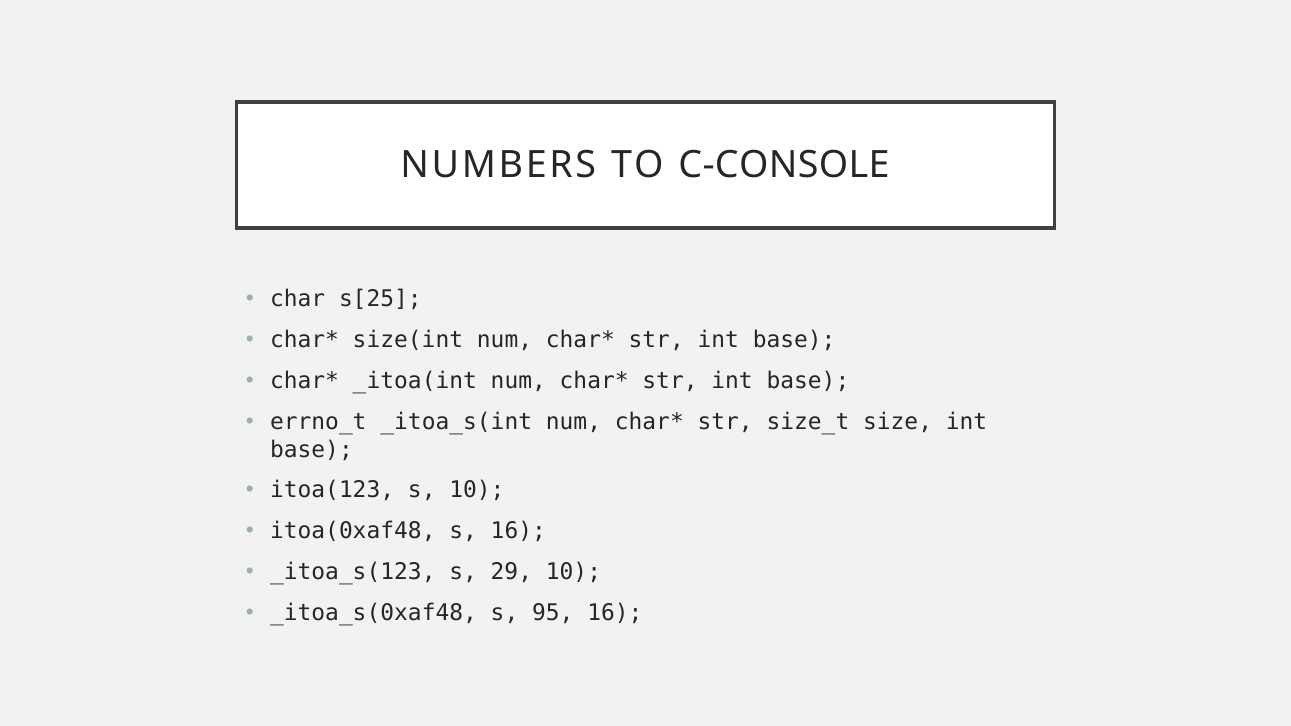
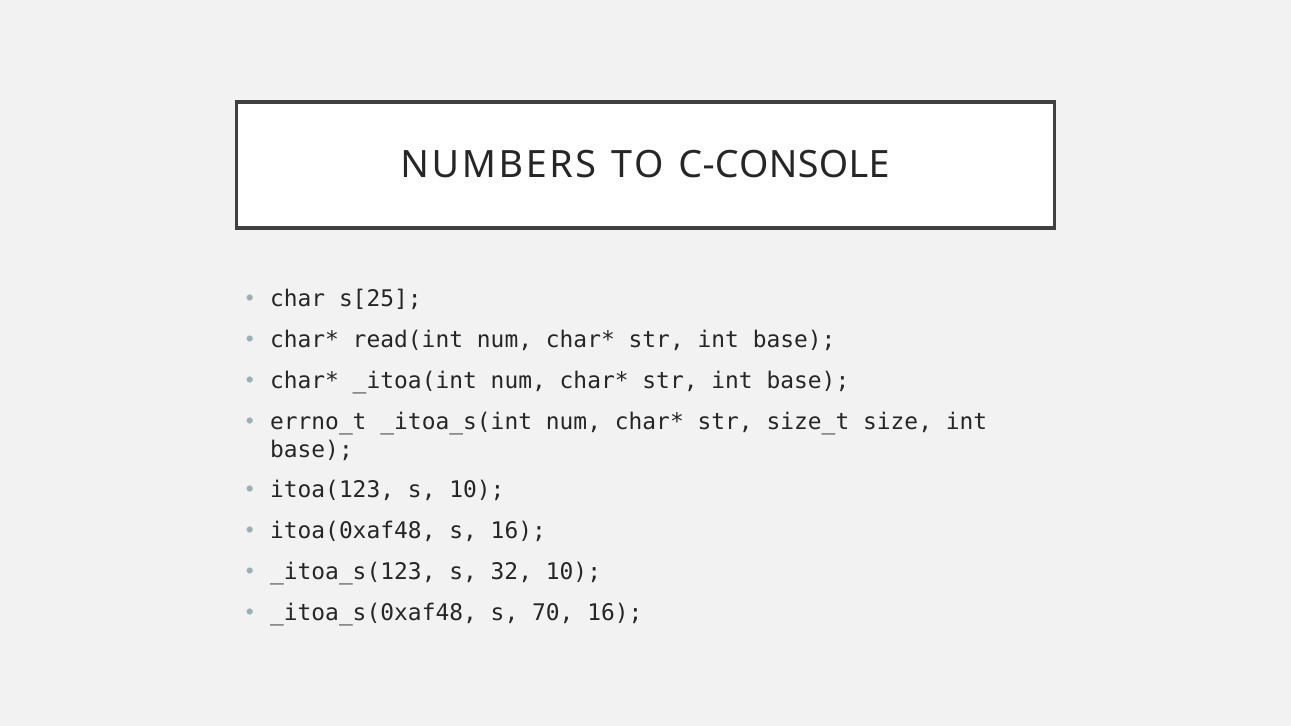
size(int: size(int -> read(int (408, 340)
29: 29 -> 32 (511, 572)
95: 95 -> 70 (553, 613)
